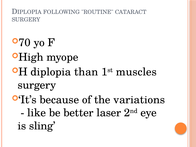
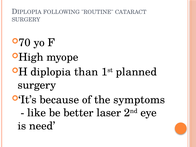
muscles: muscles -> planned (136, 72)
variations: variations -> symptoms (139, 100)
sling: sling -> need (42, 126)
